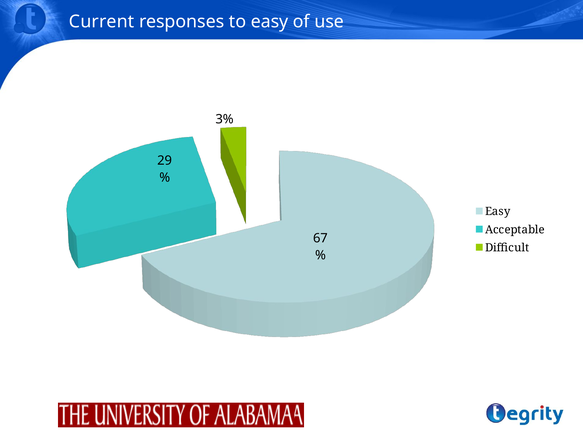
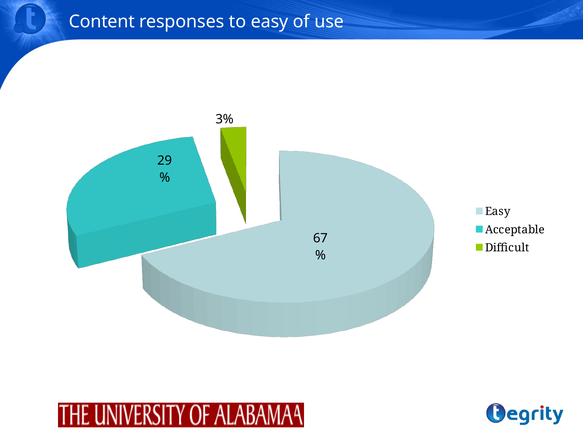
Current: Current -> Content (102, 22)
